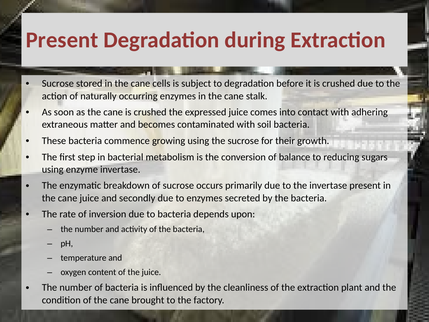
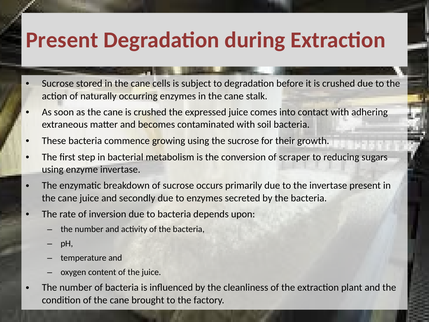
balance: balance -> scraper (294, 157)
